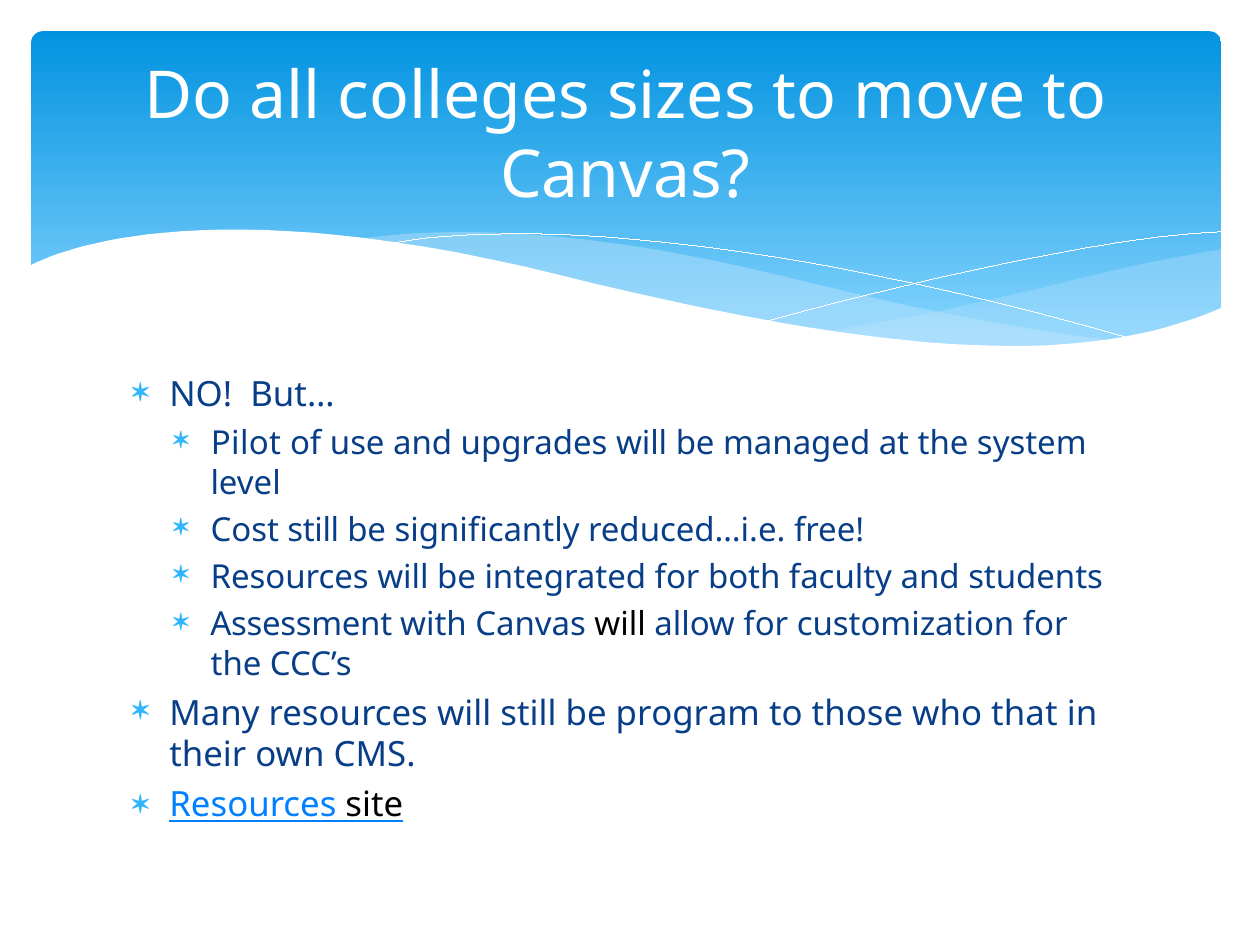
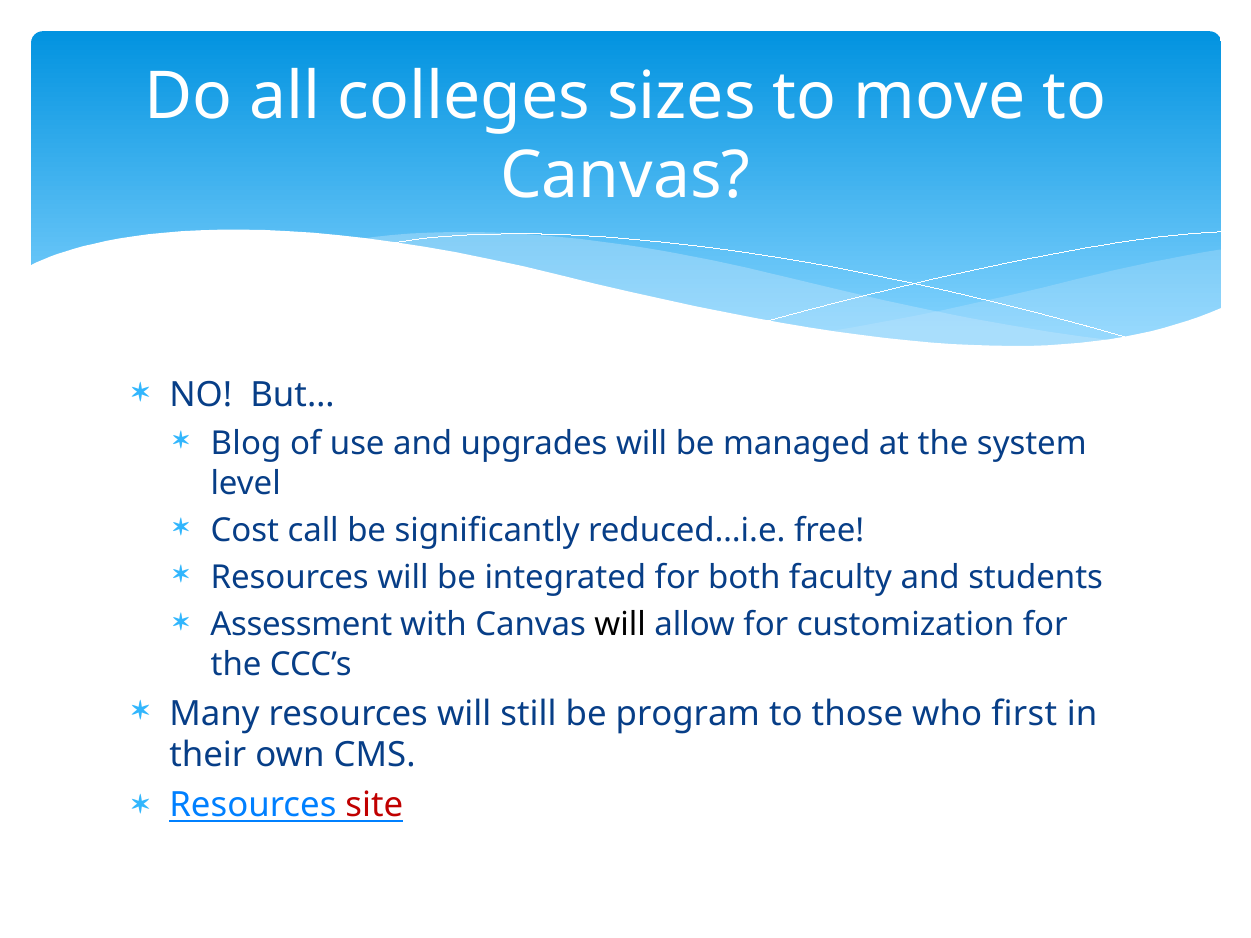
Pilot: Pilot -> Blog (246, 444)
Cost still: still -> call (313, 531)
that: that -> first (1024, 714)
site colour: black -> red (374, 806)
